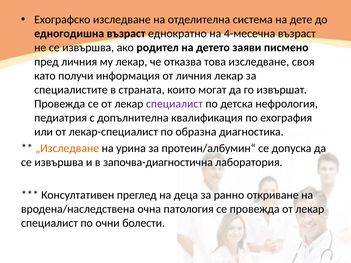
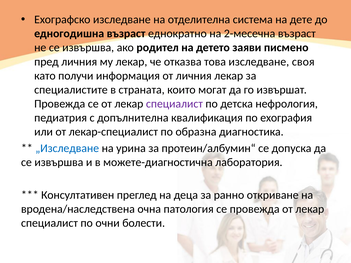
4-месечна: 4-месечна -> 2-месечна (250, 34)
„Изследване colour: orange -> blue (67, 148)
започва-диагностична: започва-диагностична -> можете-диагностична (158, 162)
